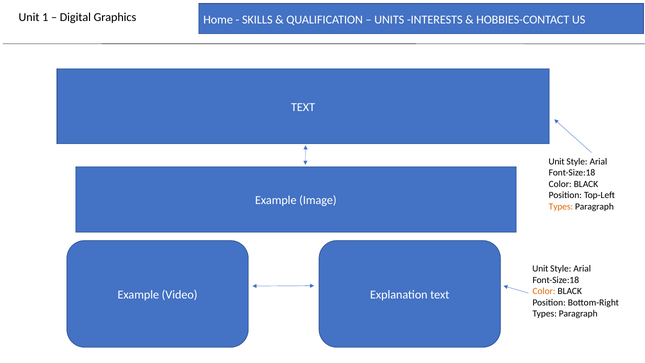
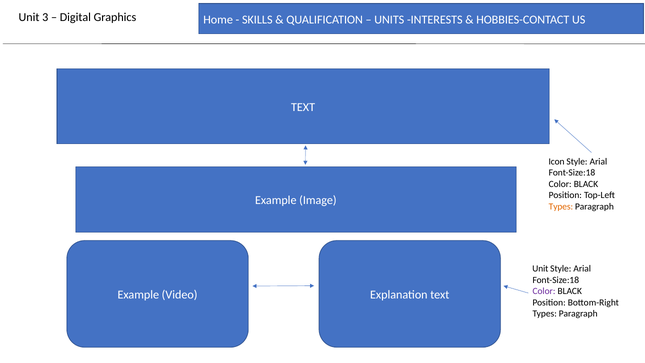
1: 1 -> 3 (45, 17)
Unit: Unit -> Icon (557, 161)
Color colour: orange -> purple (544, 291)
